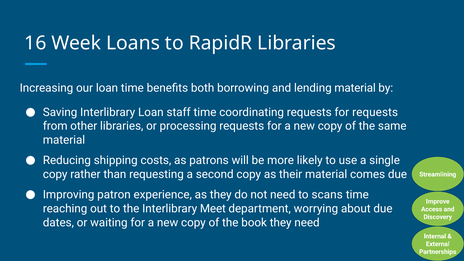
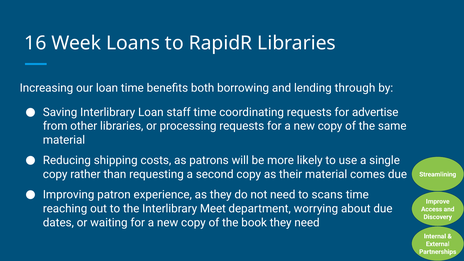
lending material: material -> through (355, 88)
for requests: requests -> advertise (375, 112)
